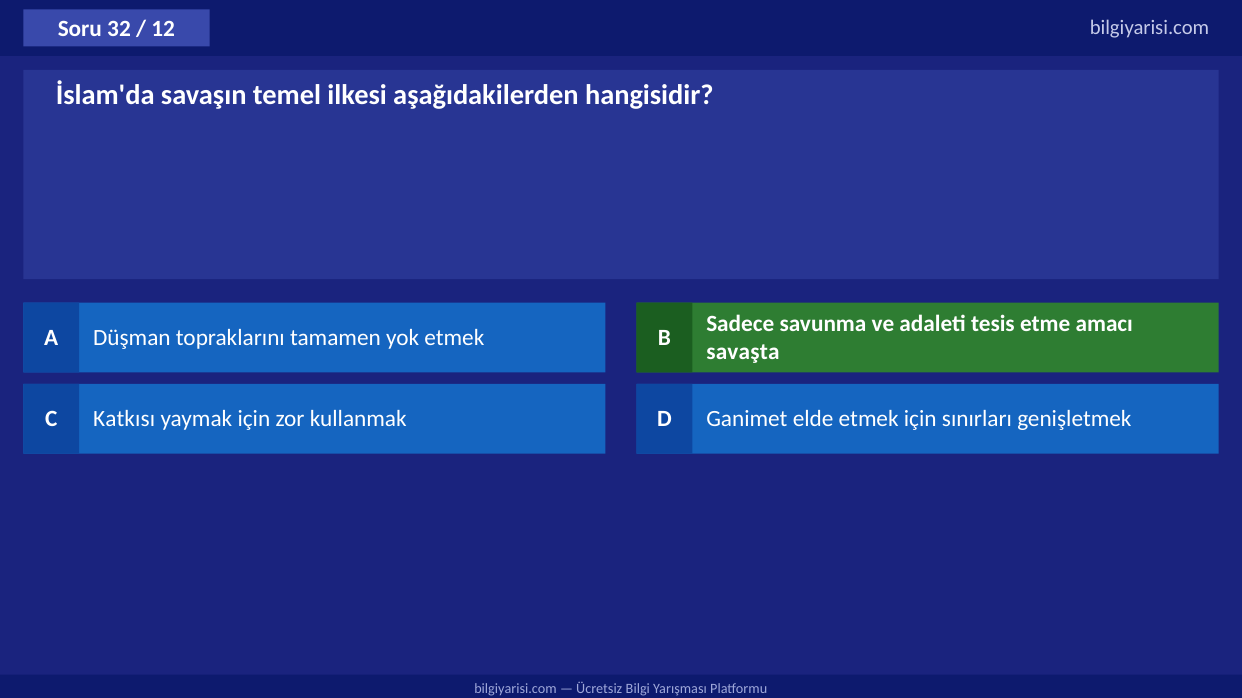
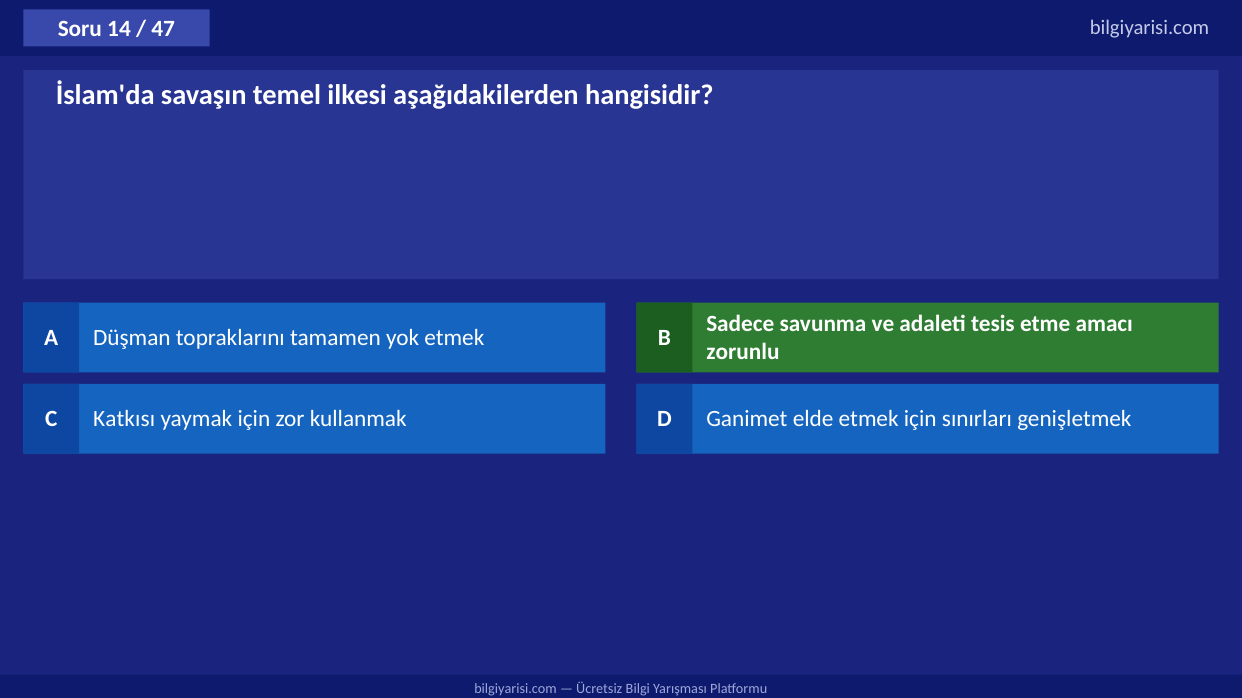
32: 32 -> 14 (119, 28)
12: 12 -> 47 (163, 28)
savaşta: savaşta -> zorunlu (743, 352)
